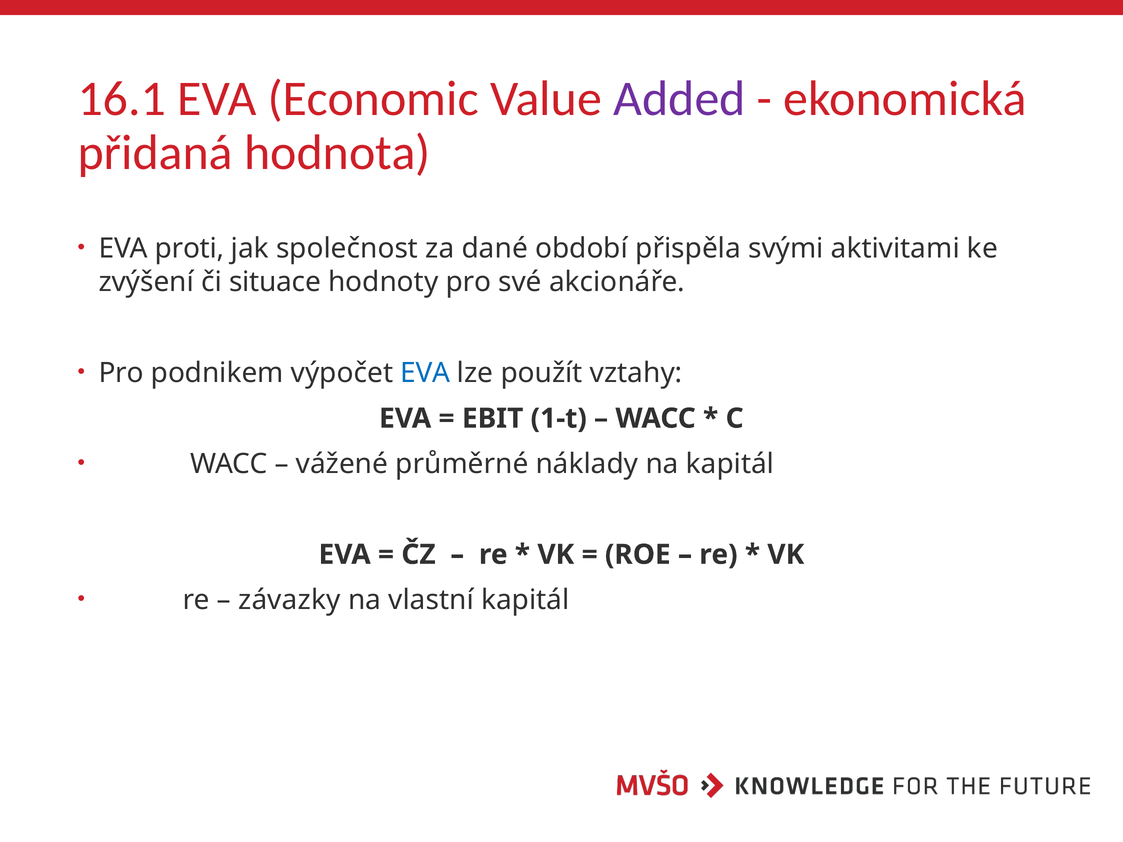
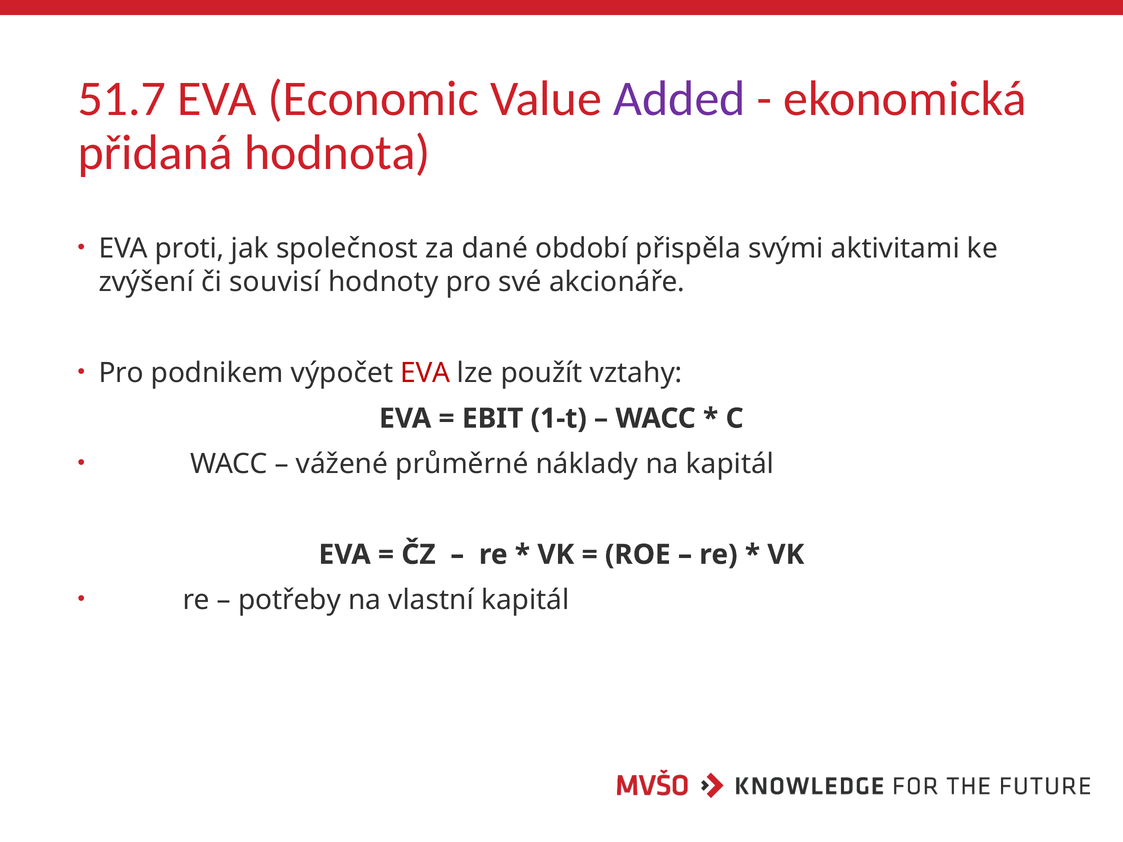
16.1: 16.1 -> 51.7 (122, 99)
situace: situace -> souvisí (275, 282)
EVA colour: blue -> red (425, 373)
závazky: závazky -> potřeby (290, 600)
